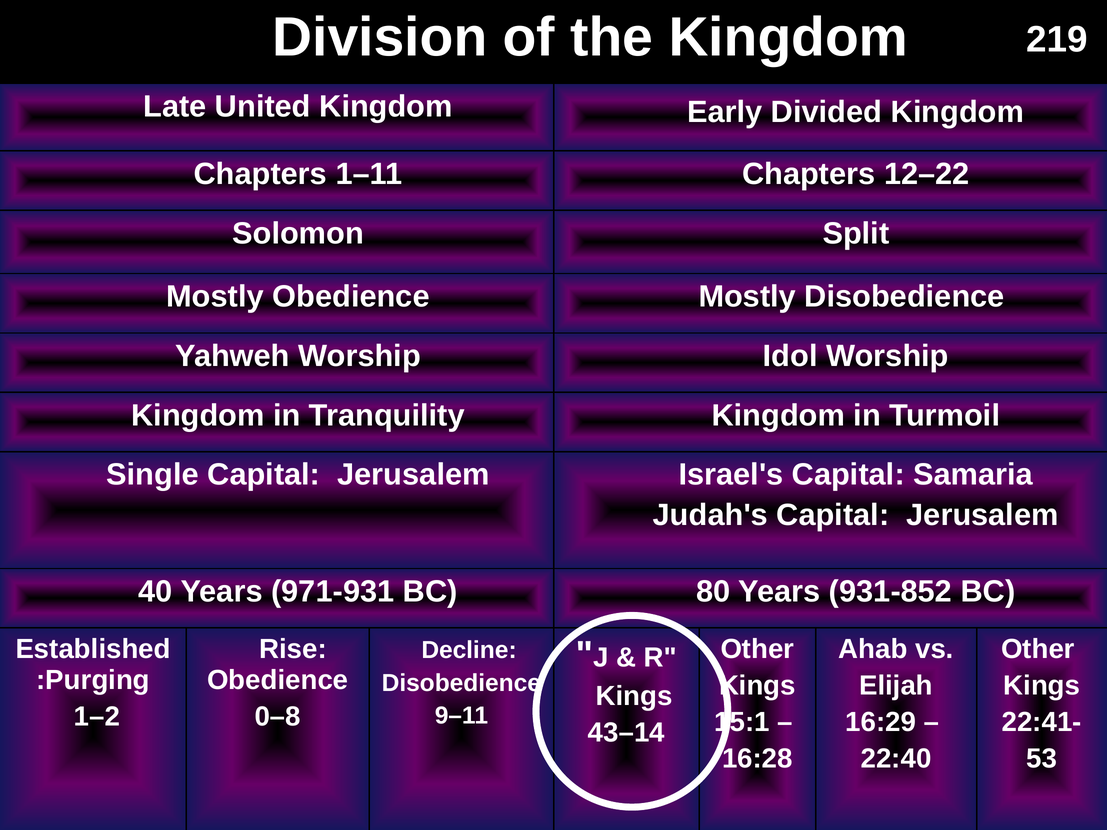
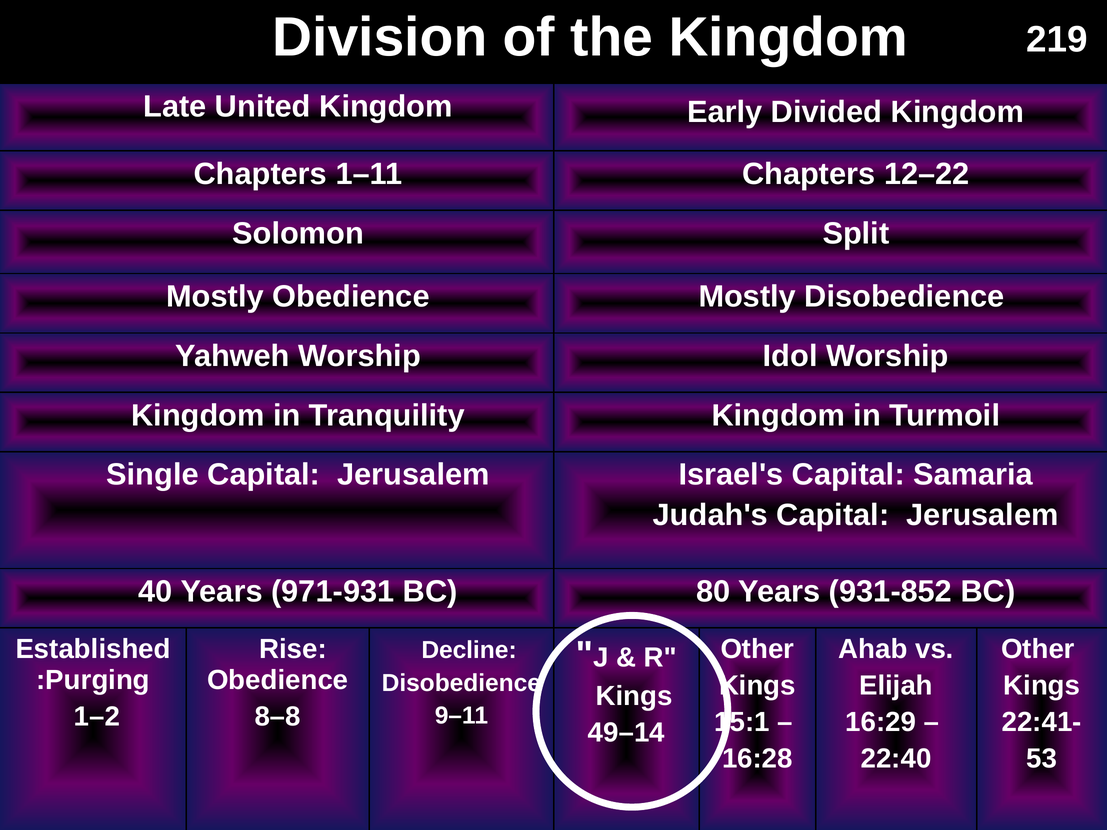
0–8: 0–8 -> 8–8 (278, 717)
43–14: 43–14 -> 49–14 (626, 733)
